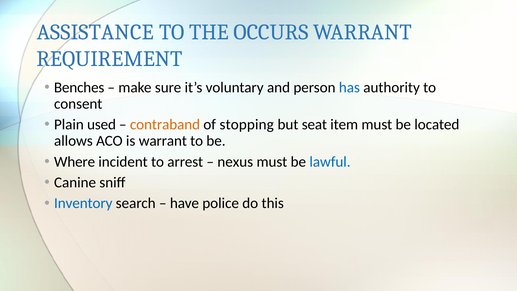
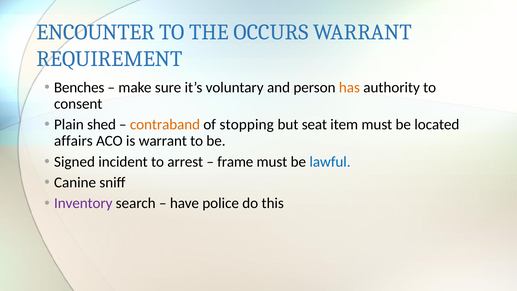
ASSISTANCE: ASSISTANCE -> ENCOUNTER (96, 32)
has colour: blue -> orange (349, 87)
used: used -> shed (102, 125)
allows: allows -> affairs (73, 141)
Where: Where -> Signed (75, 162)
nexus: nexus -> frame (235, 162)
Inventory colour: blue -> purple (83, 203)
